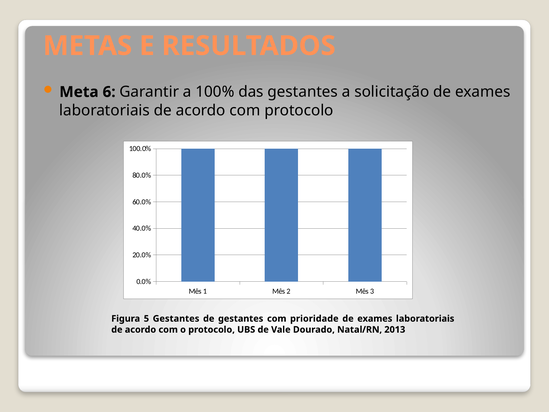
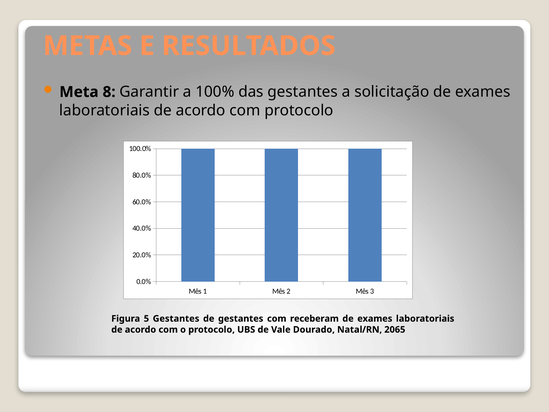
6: 6 -> 8 (109, 92)
prioridade: prioridade -> receberam (314, 318)
2013: 2013 -> 2065 (395, 329)
